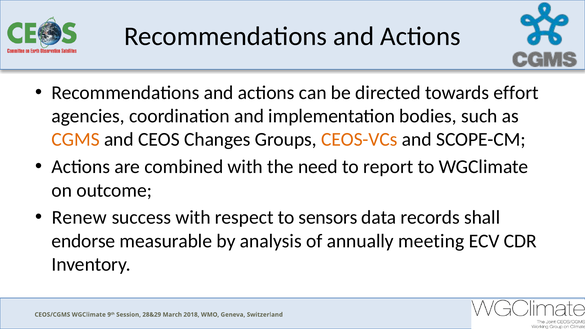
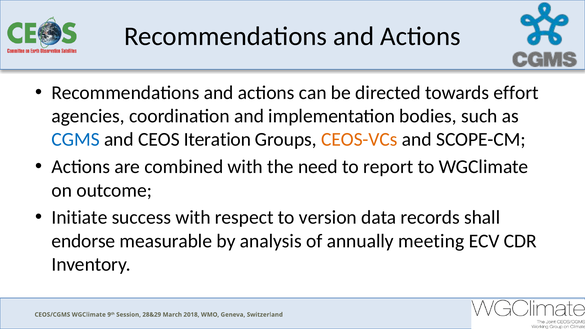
CGMS colour: orange -> blue (76, 140)
Changes: Changes -> Iteration (217, 140)
Renew: Renew -> Initiate (79, 218)
sensors: sensors -> version (328, 218)
